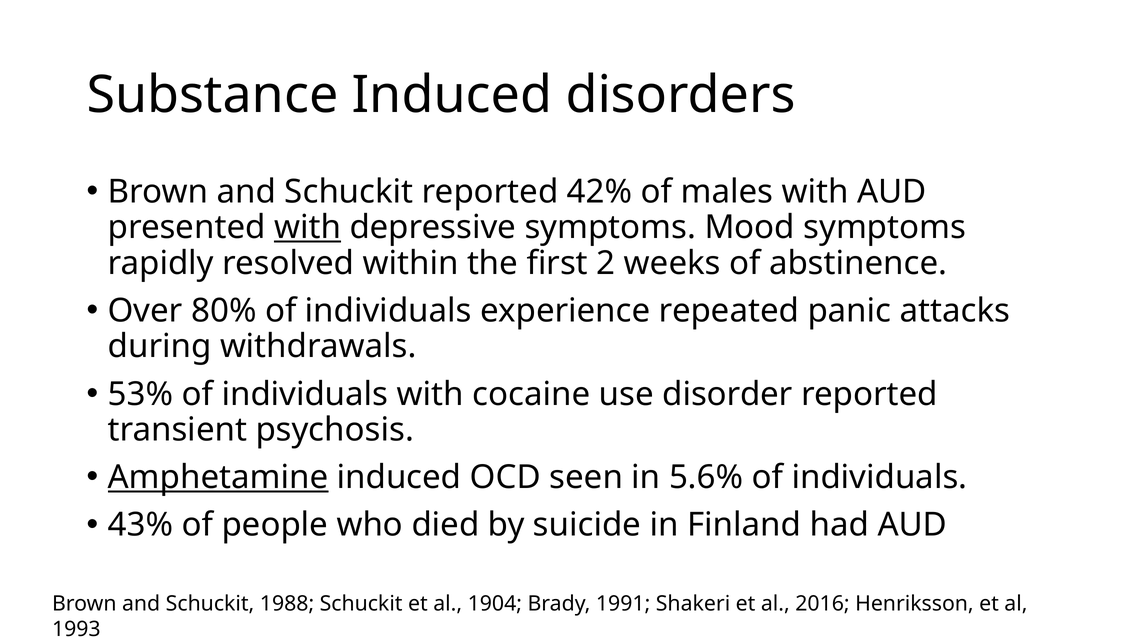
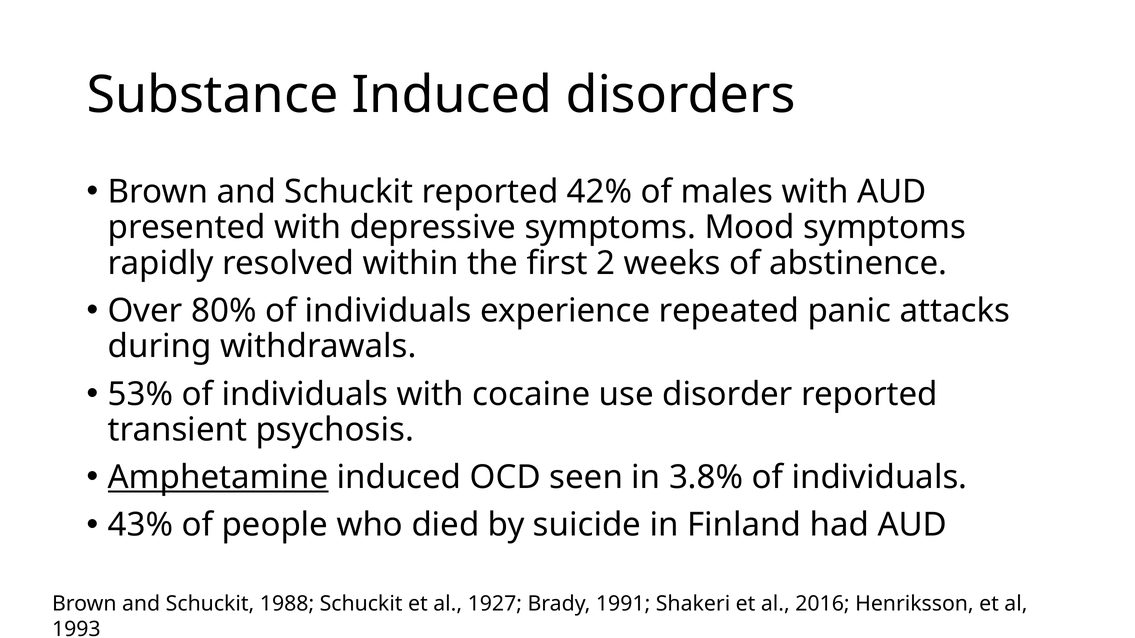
with underline: present -> none (308, 228)
5.6%: 5.6% -> 3.8% (706, 478)
1904: 1904 -> 1927 (495, 604)
